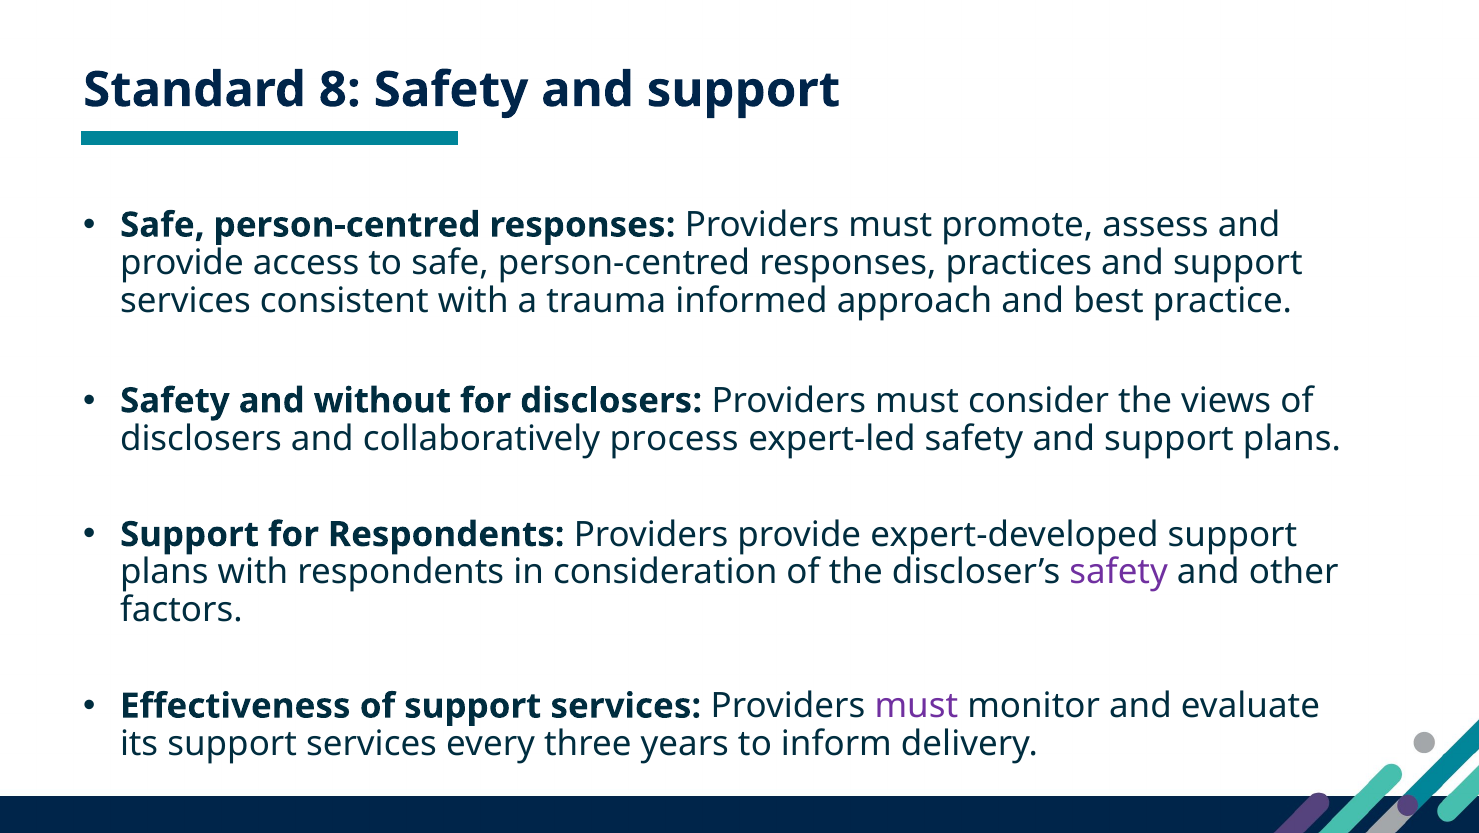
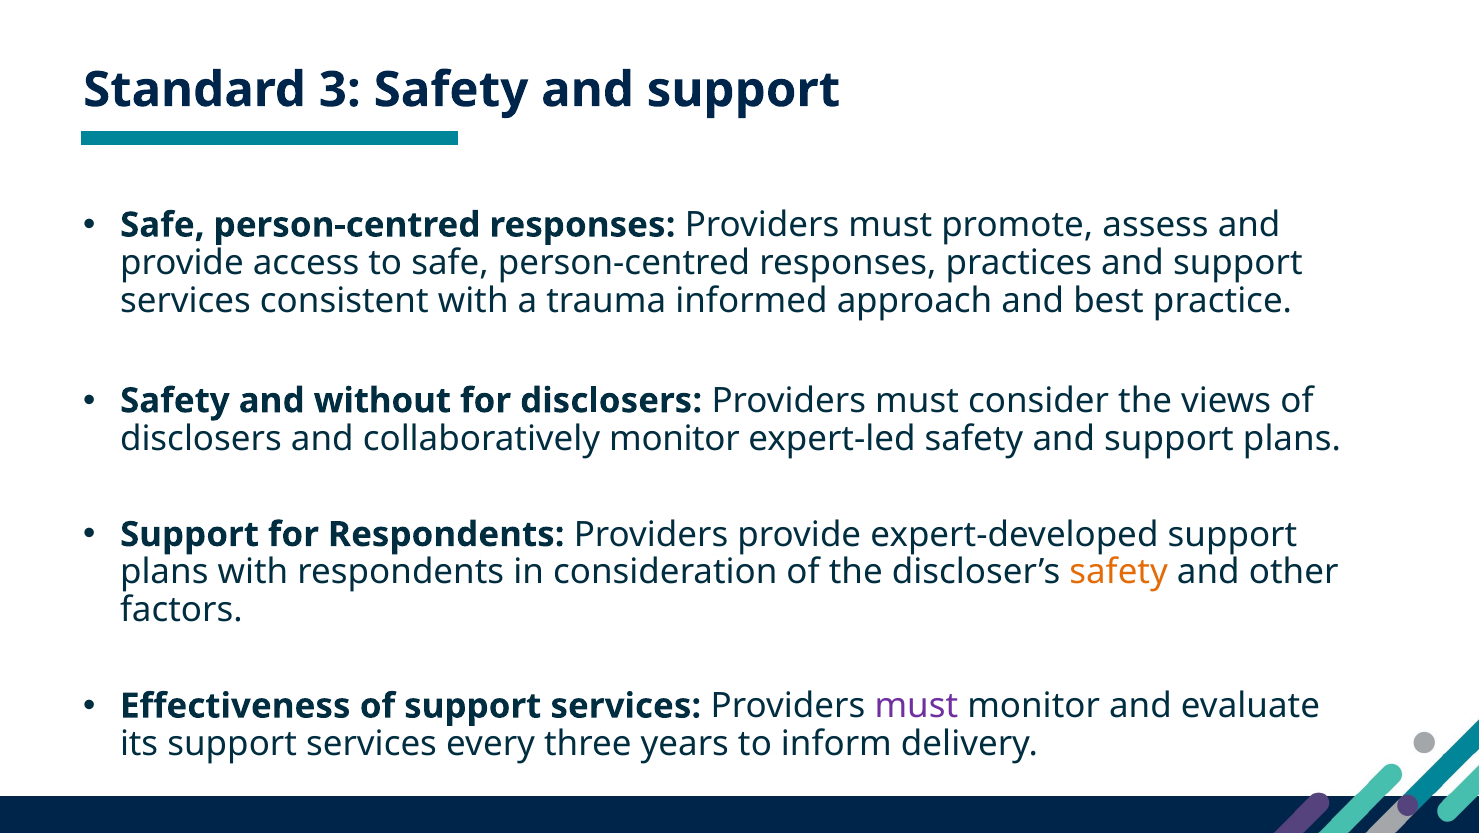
8: 8 -> 3 (340, 90)
collaboratively process: process -> monitor (674, 438)
safety colour: purple -> orange (1119, 572)
